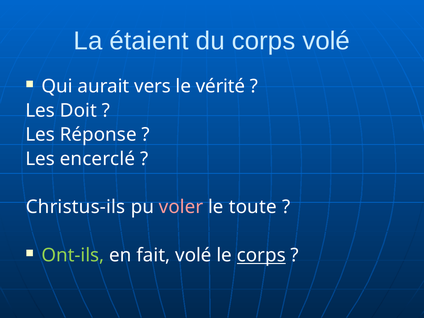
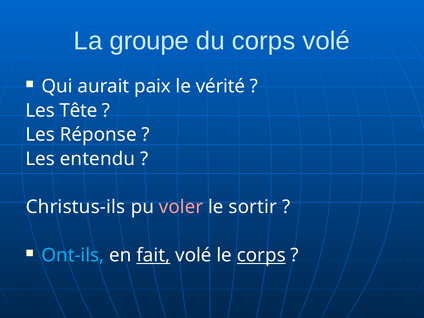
étaient: étaient -> groupe (149, 41)
vers: vers -> paix (153, 86)
Doit: Doit -> Tête (79, 111)
encerclé: encerclé -> entendu (98, 159)
toute: toute -> sortir (253, 207)
Ont-ils colour: light green -> light blue (73, 255)
fait underline: none -> present (153, 255)
